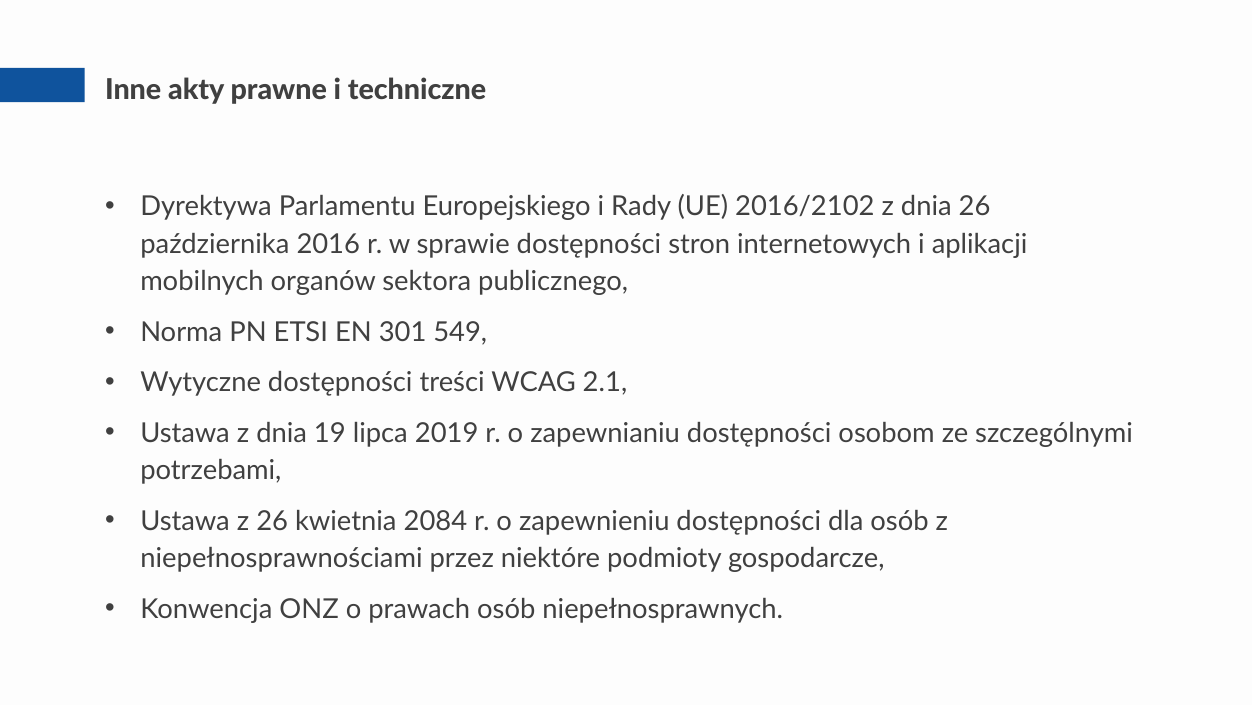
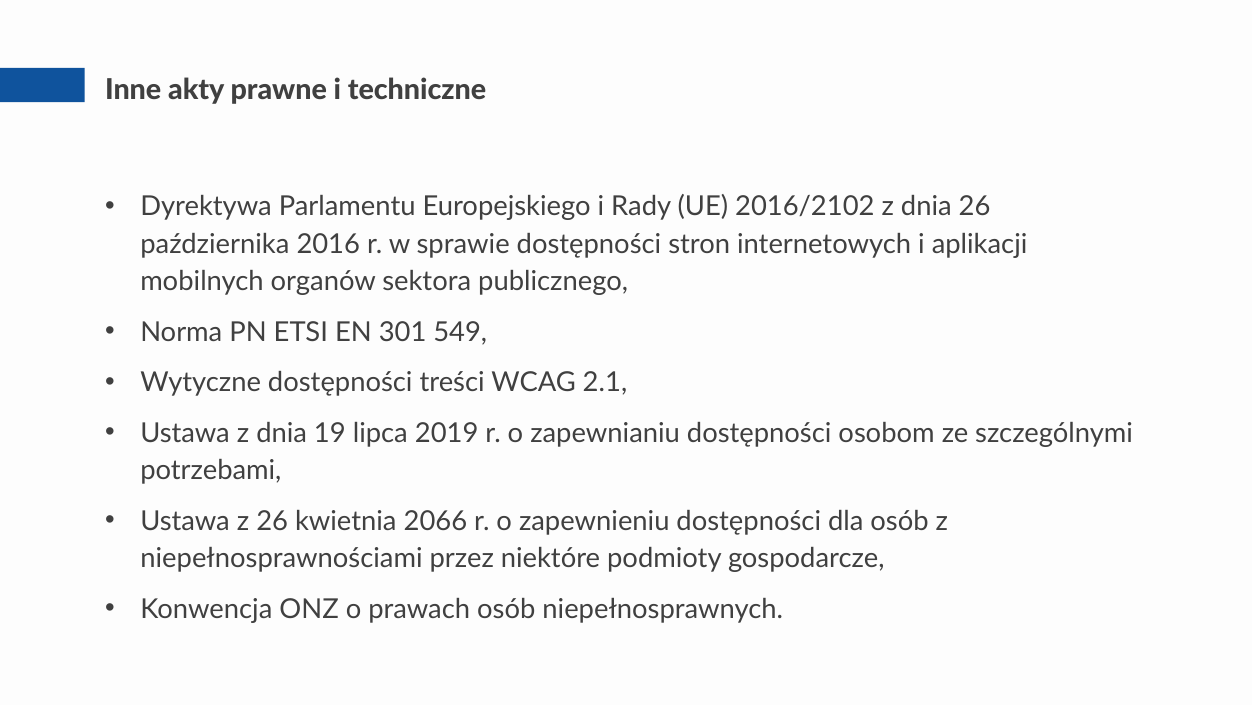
2084: 2084 -> 2066 (435, 521)
